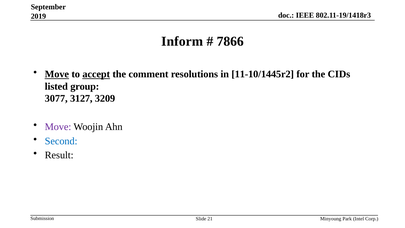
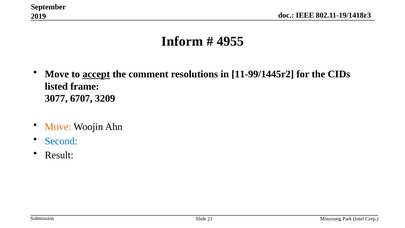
7866: 7866 -> 4955 (230, 41)
Move underline: present -> none (57, 74)
11-10/1445r2: 11-10/1445r2 -> 11-99/1445r2 (263, 74)
group: group -> frame (85, 86)
3127: 3127 -> 6707 (81, 98)
Move colour: purple -> orange (58, 127)
